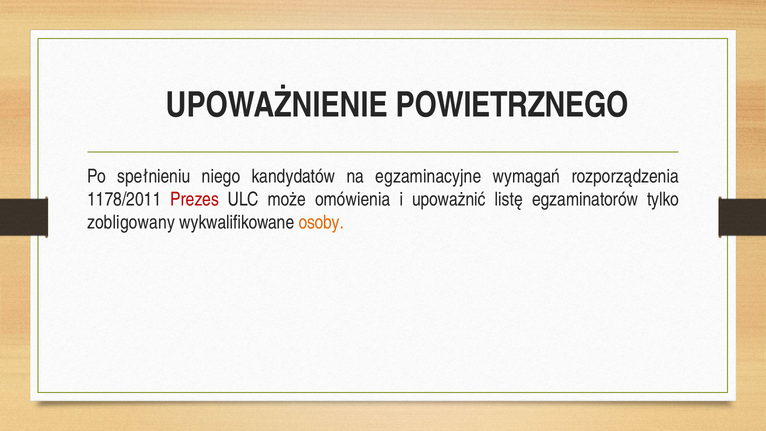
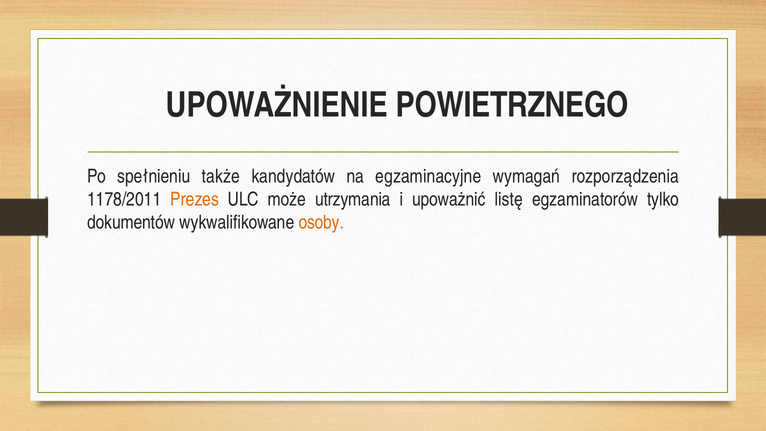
niego: niego -> także (221, 176)
Prezes colour: red -> orange (195, 199)
omówienia: omówienia -> utrzymania (353, 199)
zobligowany: zobligowany -> dokumentów (131, 222)
